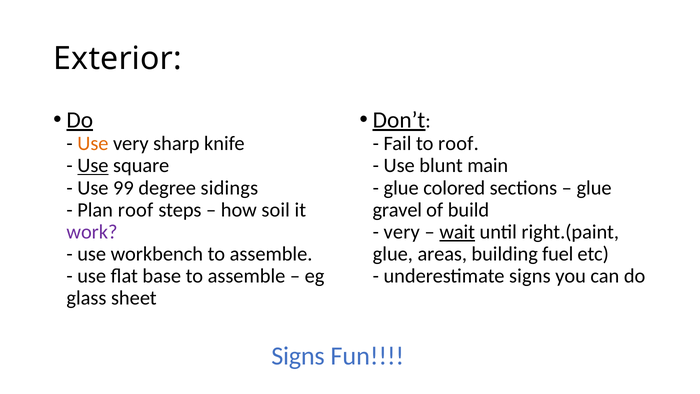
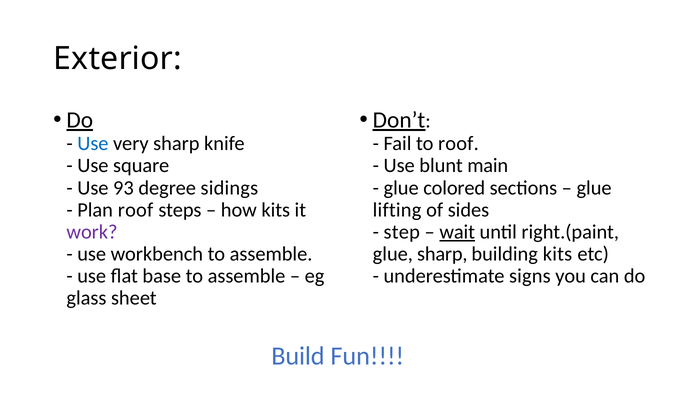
Use colour: orange -> blue (93, 144)
Use underline: present -> none (93, 166)
99: 99 -> 93 (123, 188)
how soil: soil -> kits (276, 210)
gravel: gravel -> lifting (397, 210)
build: build -> sides (468, 210)
very: very -> step (402, 232)
glue areas: areas -> sharp (442, 254)
building fuel: fuel -> kits (558, 254)
Signs: Signs -> Build (298, 356)
